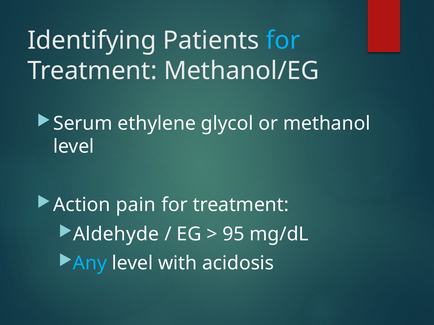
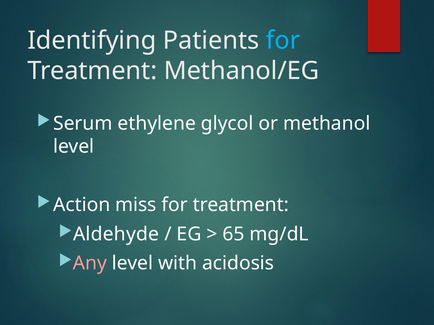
pain: pain -> miss (136, 205)
95: 95 -> 65 (234, 234)
Any colour: light blue -> pink (90, 264)
